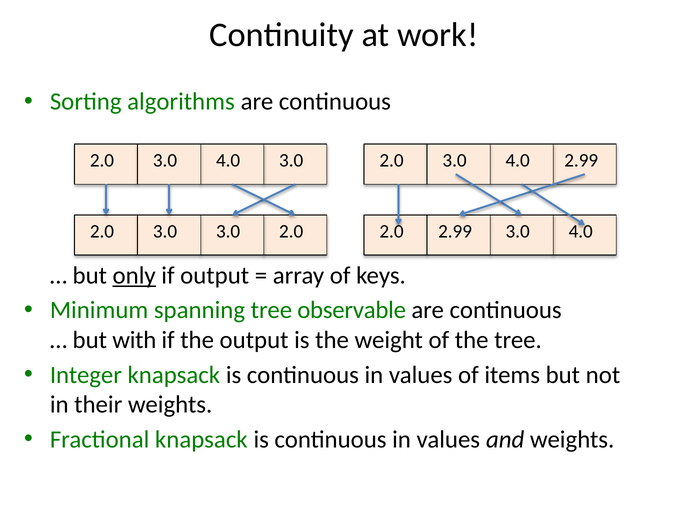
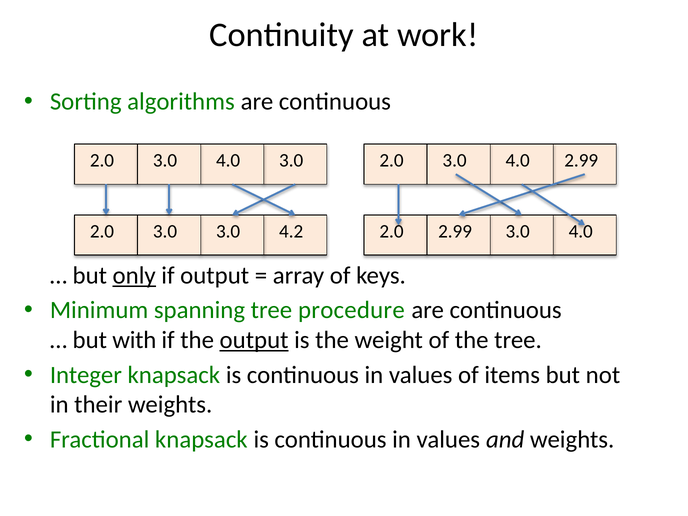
3.0 3.0 2.0: 2.0 -> 4.2 (291, 231)
observable: observable -> procedure (351, 310)
output underline: none -> present (254, 340)
